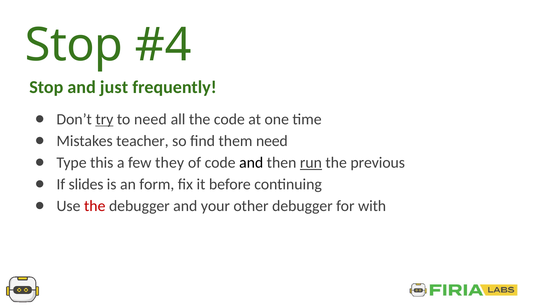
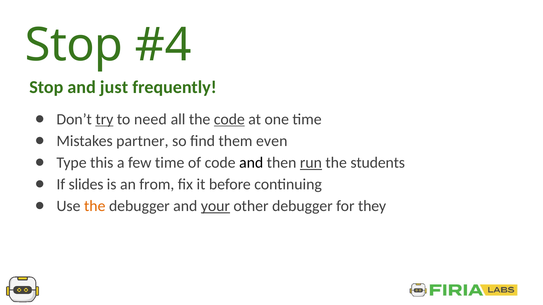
code underline: none -> present (229, 119)
teacher: teacher -> partner (142, 141)
them need: need -> even (272, 141)
few they: they -> time (170, 163)
previous: previous -> students (378, 163)
form: form -> from (157, 185)
the colour: red -> orange (95, 206)
your underline: none -> present (215, 206)
with: with -> they (372, 206)
